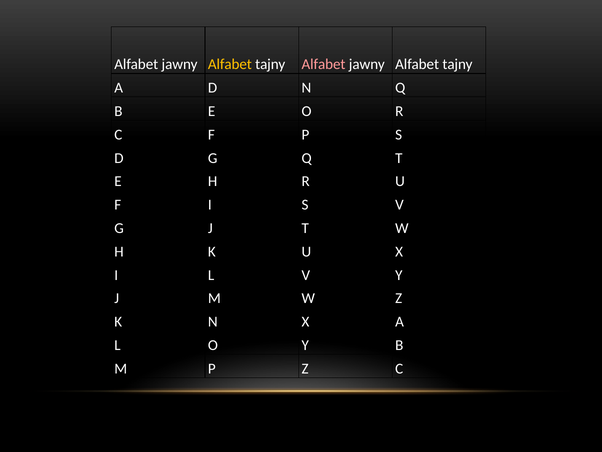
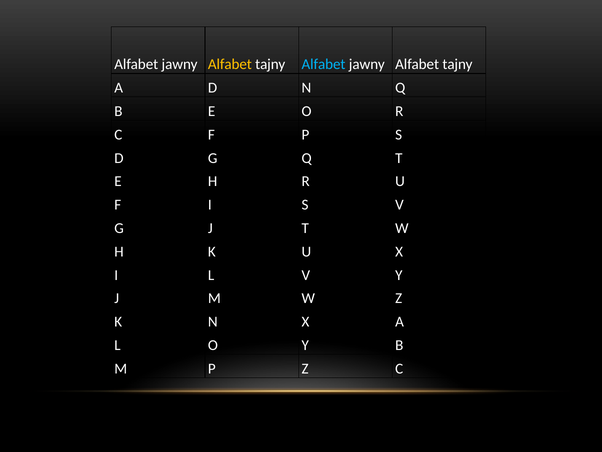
Alfabet colour: pink -> light blue (324, 64)
